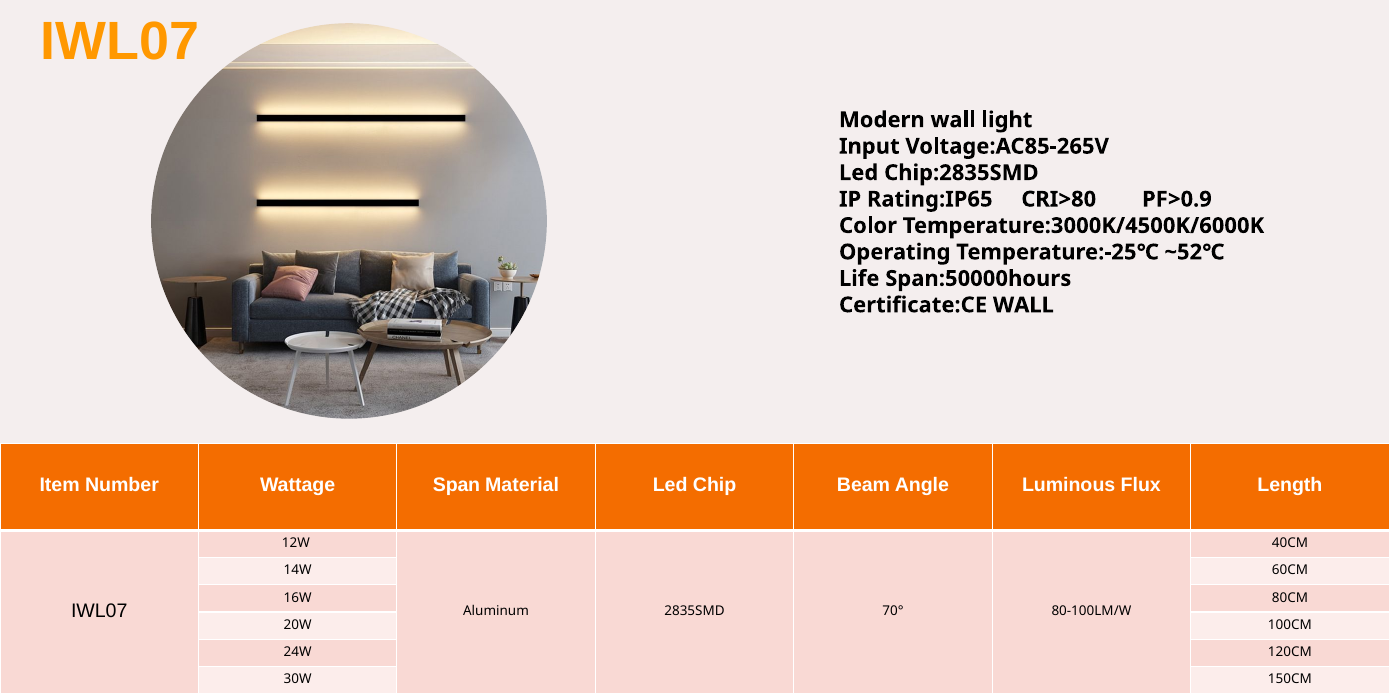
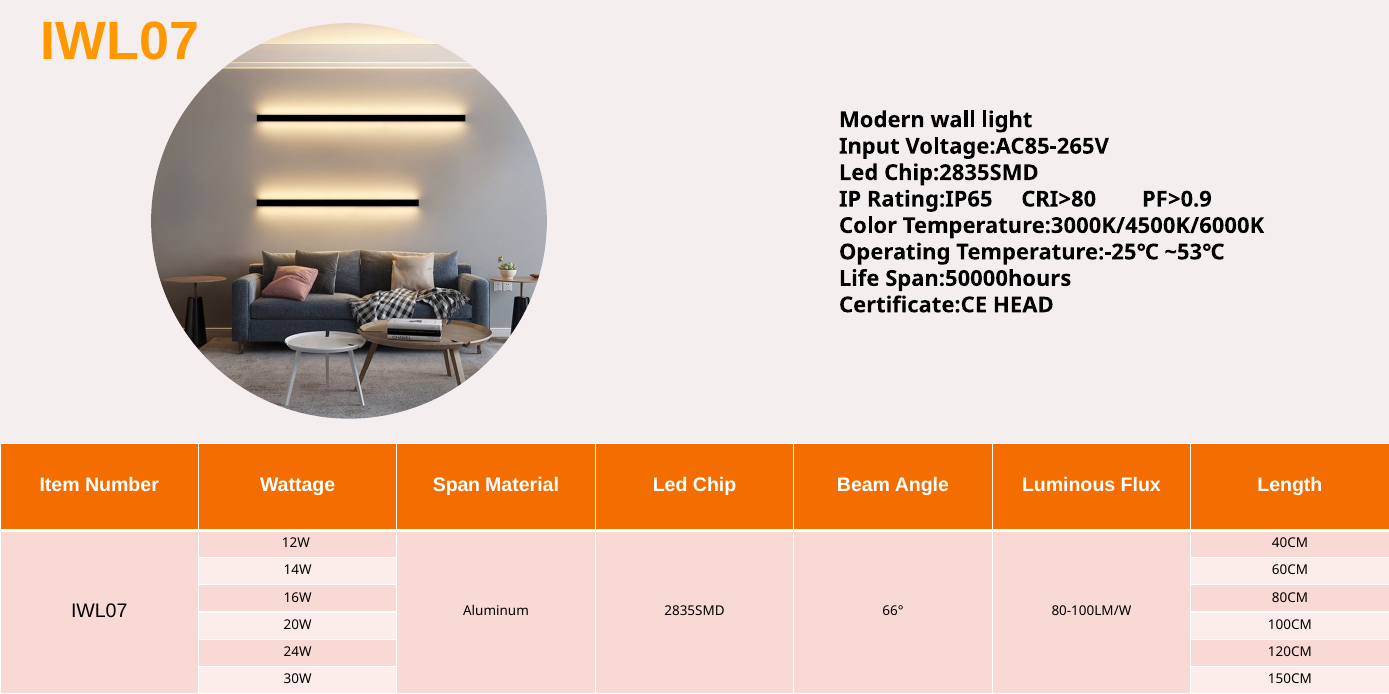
~52℃: ~52℃ -> ~53℃ (1194, 252)
Certificate:CE WALL: WALL -> HEAD (1023, 305)
70°: 70° -> 66° (893, 612)
